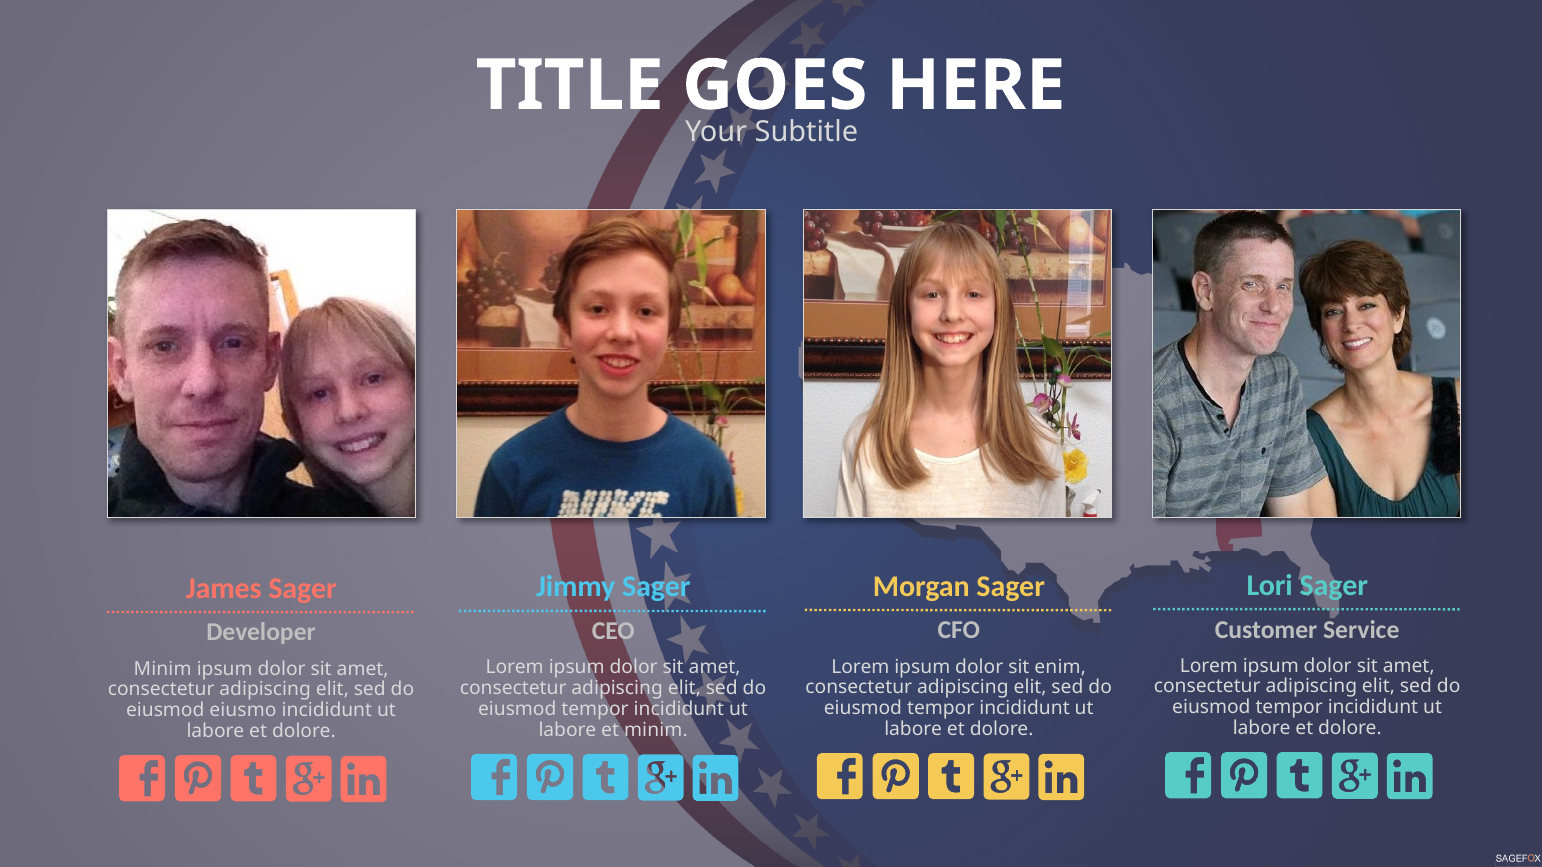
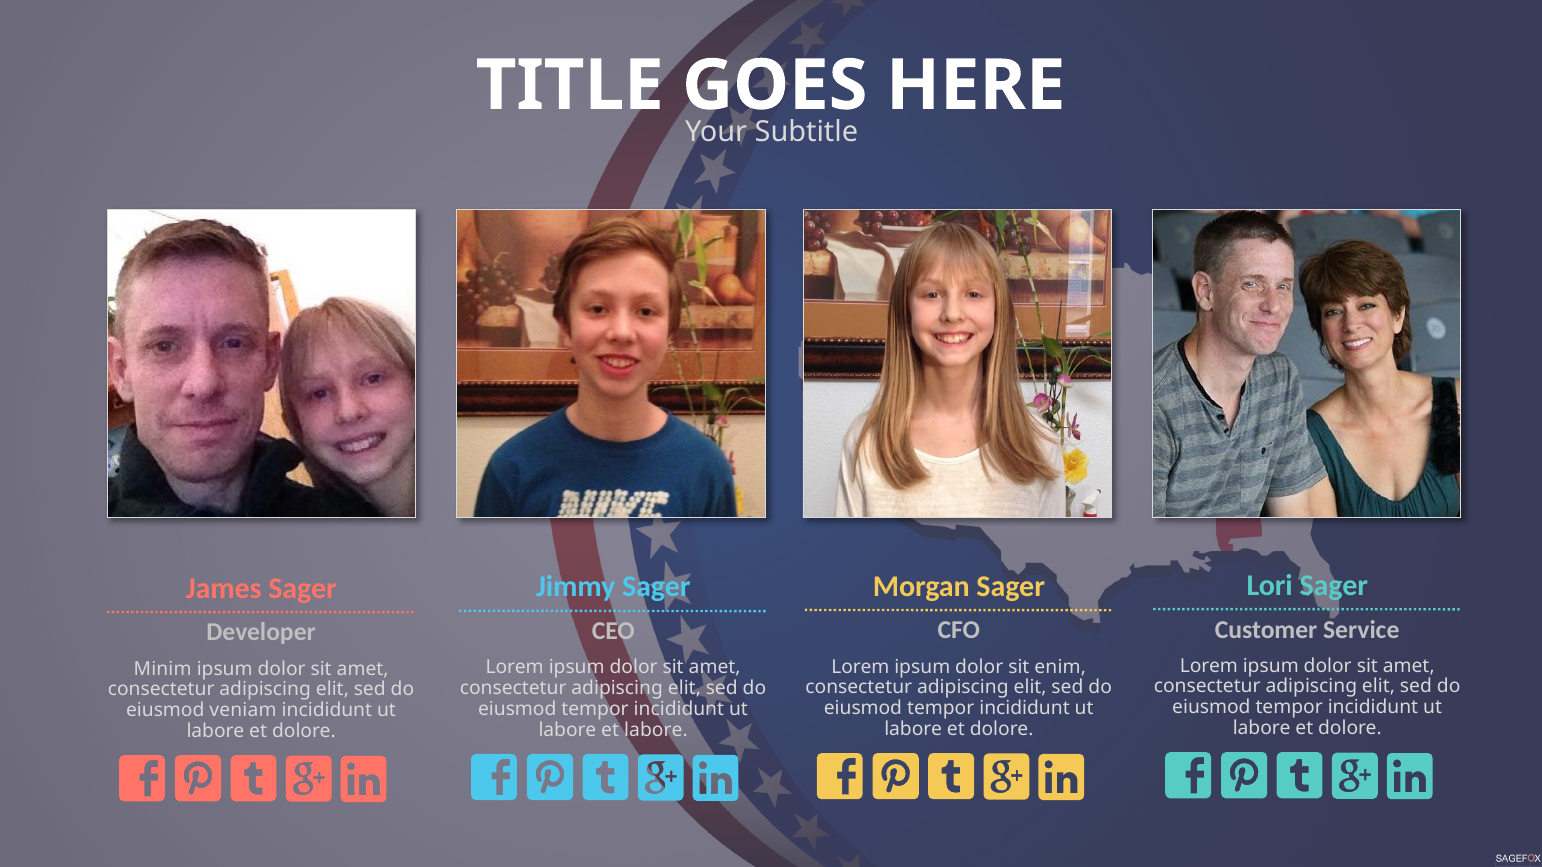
eiusmo: eiusmo -> veniam (243, 711)
et minim: minim -> labore (656, 730)
